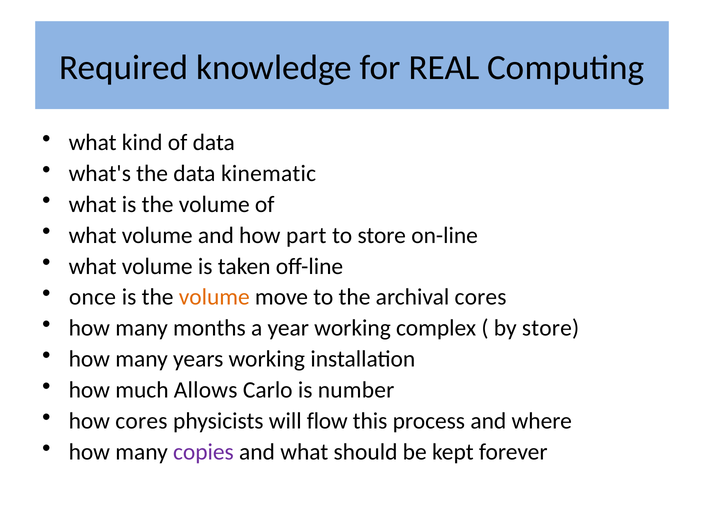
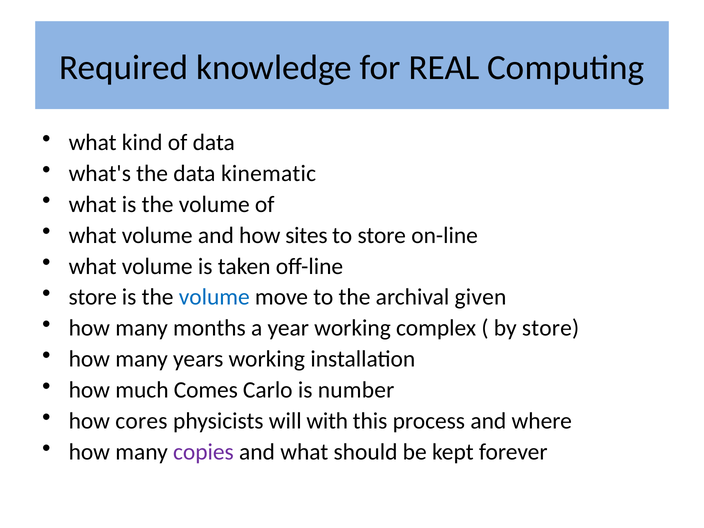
part: part -> sites (306, 235)
once: once -> store (93, 297)
volume colour: orange -> blue (214, 297)
archival cores: cores -> given (481, 297)
Allows: Allows -> Comes (206, 390)
flow: flow -> with (327, 421)
